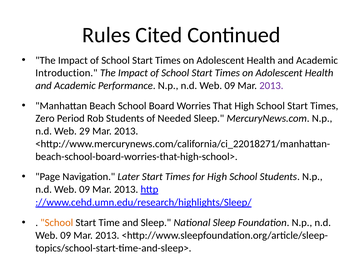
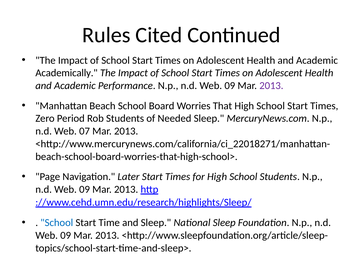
Introduction: Introduction -> Academically (67, 73)
29: 29 -> 07 (85, 131)
School colour: orange -> blue (57, 223)
